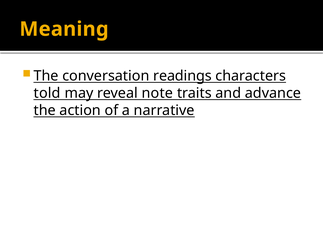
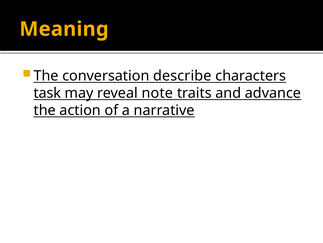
readings: readings -> describe (182, 76)
told: told -> task (47, 93)
